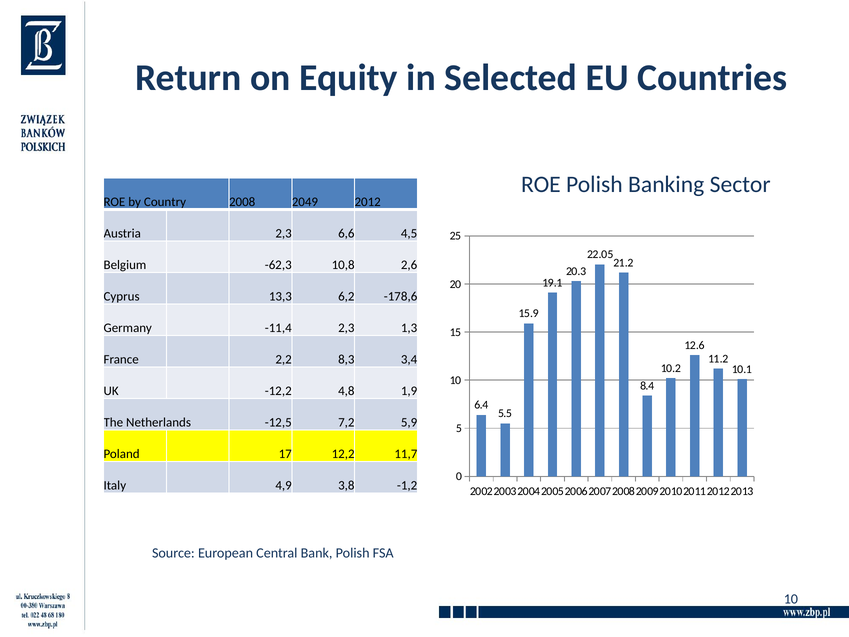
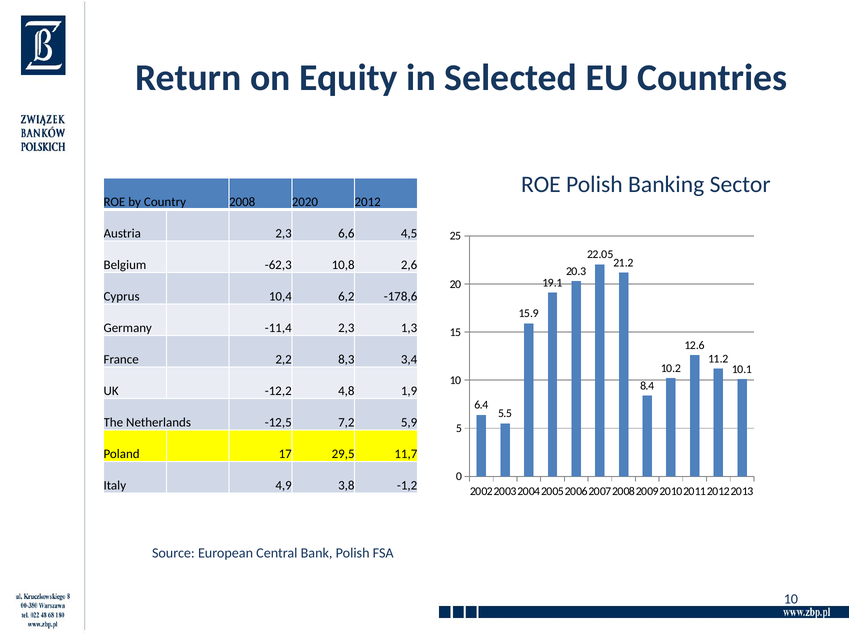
2049: 2049 -> 2020 (305, 202)
13,3: 13,3 -> 10,4 (280, 296)
12,2: 12,2 -> 29,5 (343, 454)
